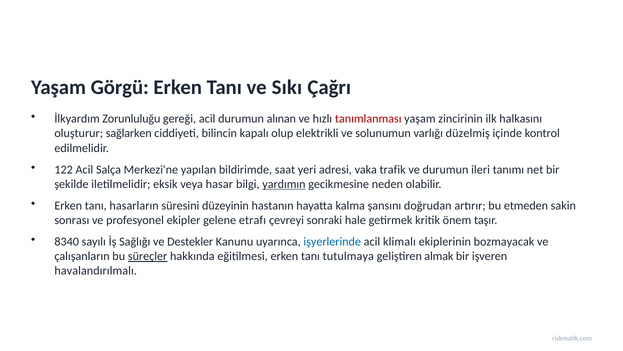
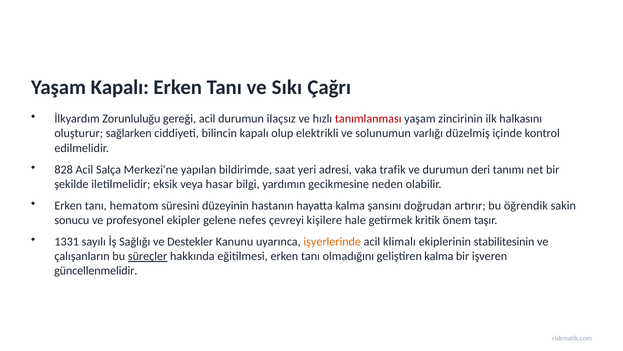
Yaşam Görgü: Görgü -> Kapalı (120, 87)
alınan: alınan -> ilaçsız (281, 119)
122: 122 -> 828 (64, 169)
ileri: ileri -> deri (481, 169)
yardımın underline: present -> none (284, 184)
hasarların: hasarların -> hematom (134, 205)
etmeden: etmeden -> öğrendik (526, 205)
sonrası: sonrası -> sonucu (72, 220)
etrafı: etrafı -> nefes (252, 220)
sonraki: sonraki -> kişilere (324, 220)
8340: 8340 -> 1331 (67, 241)
işyerlerinde colour: blue -> orange (332, 241)
bozmayacak: bozmayacak -> stabilitesinin (504, 241)
tutulmaya: tutulmaya -> olmadığını (348, 256)
geliştiren almak: almak -> kalma (439, 256)
havalandırılmalı: havalandırılmalı -> güncellenmelidir (96, 271)
